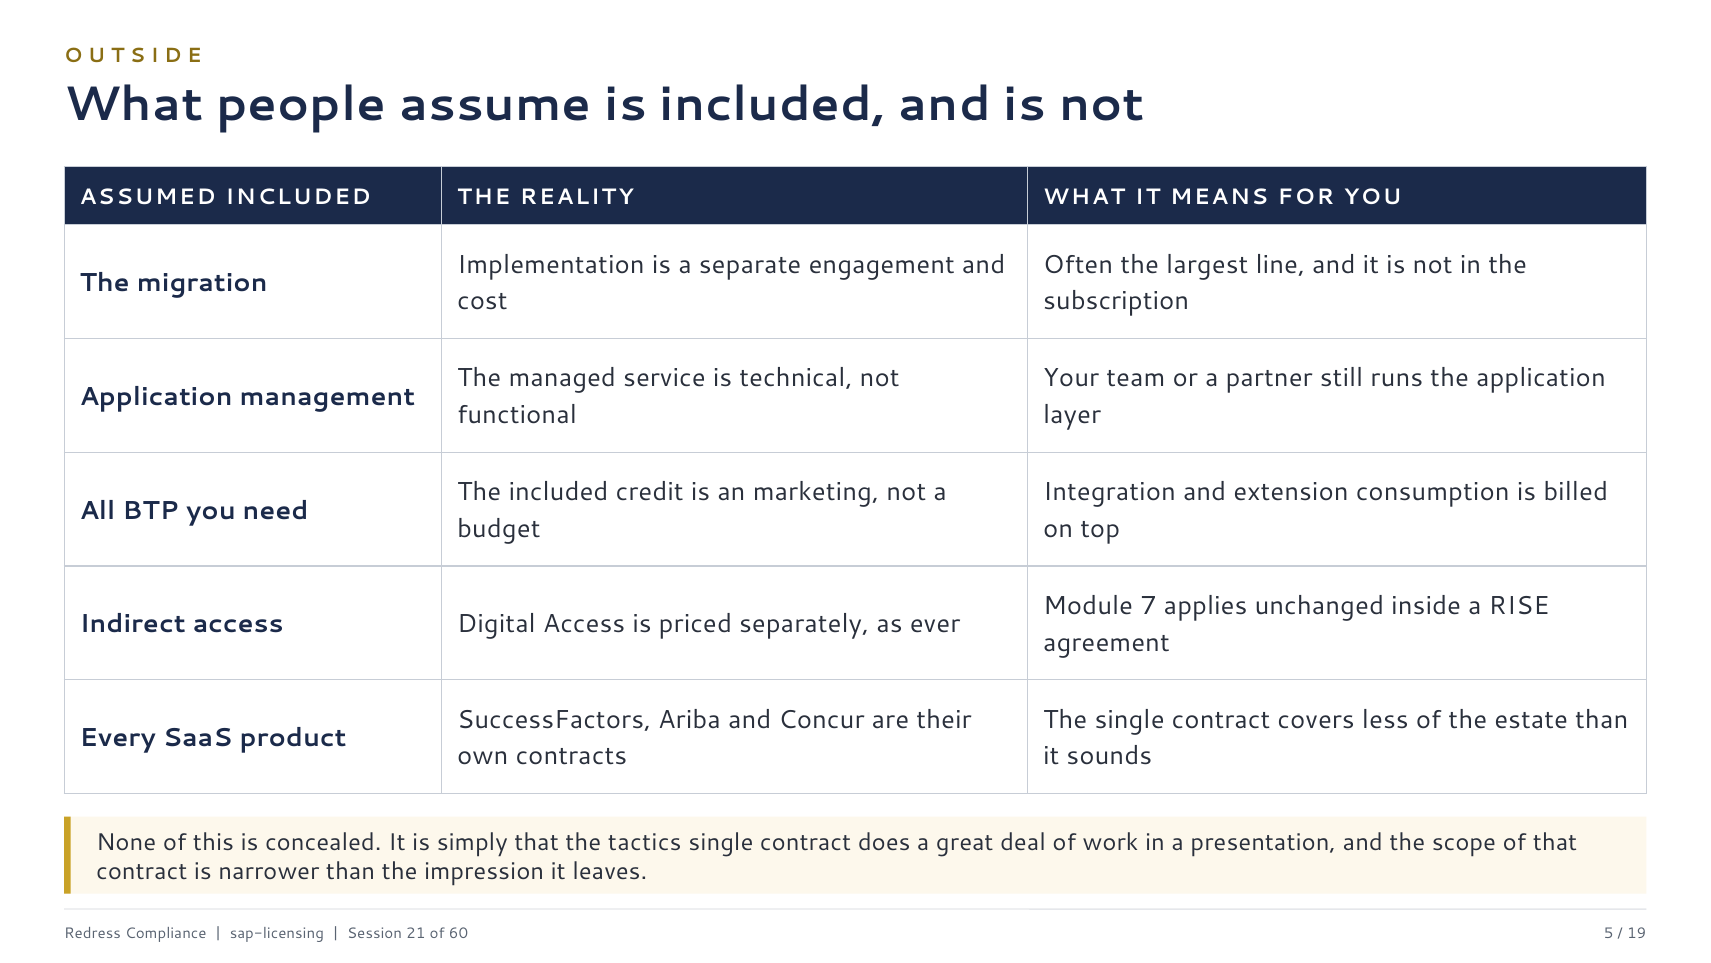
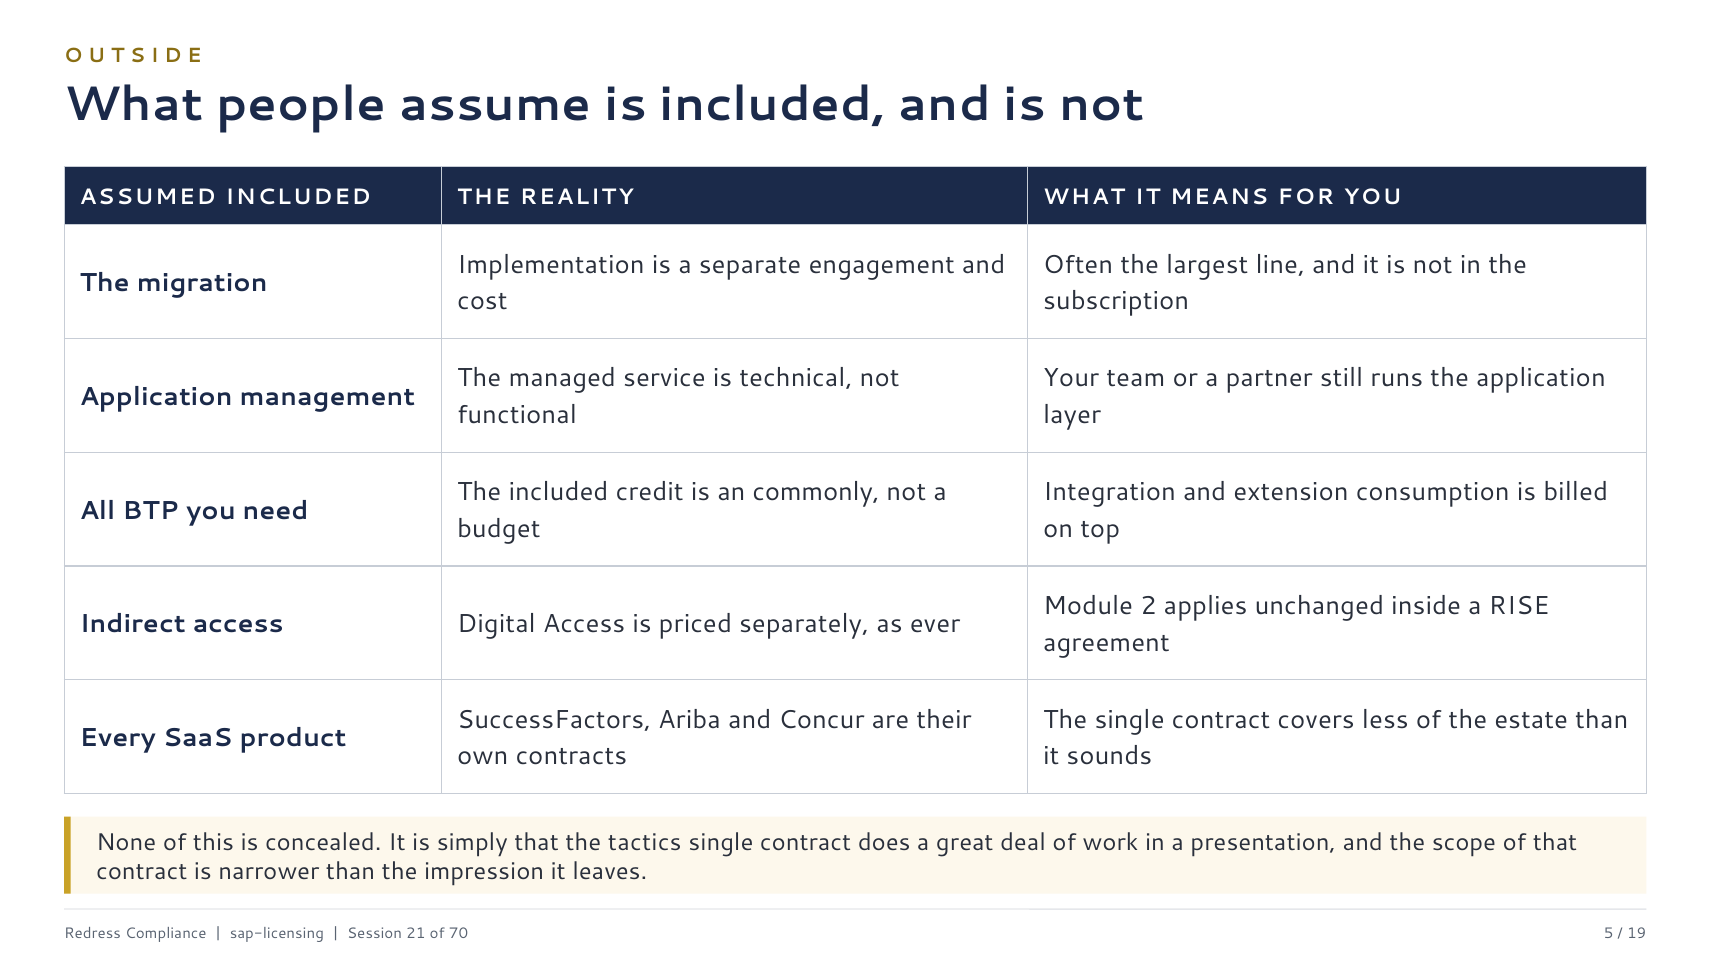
marketing: marketing -> commonly (816, 492)
7: 7 -> 2 (1148, 606)
60: 60 -> 70 (459, 933)
